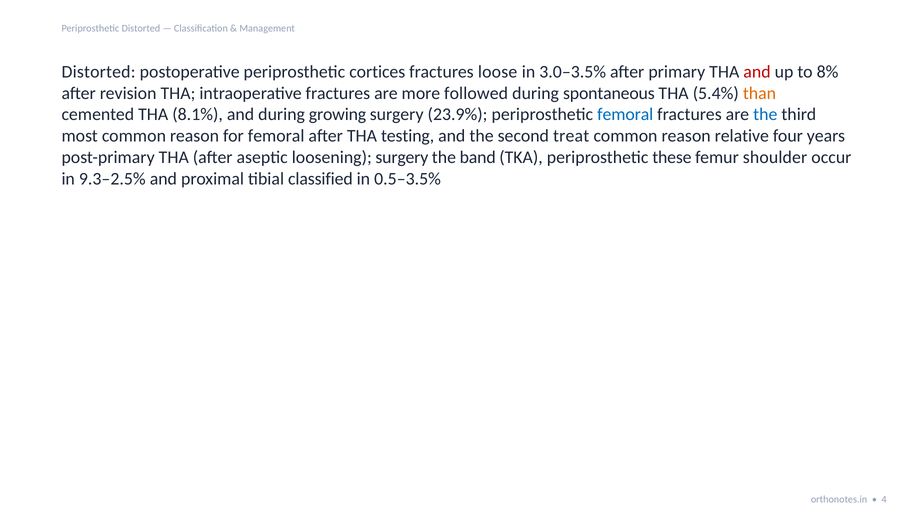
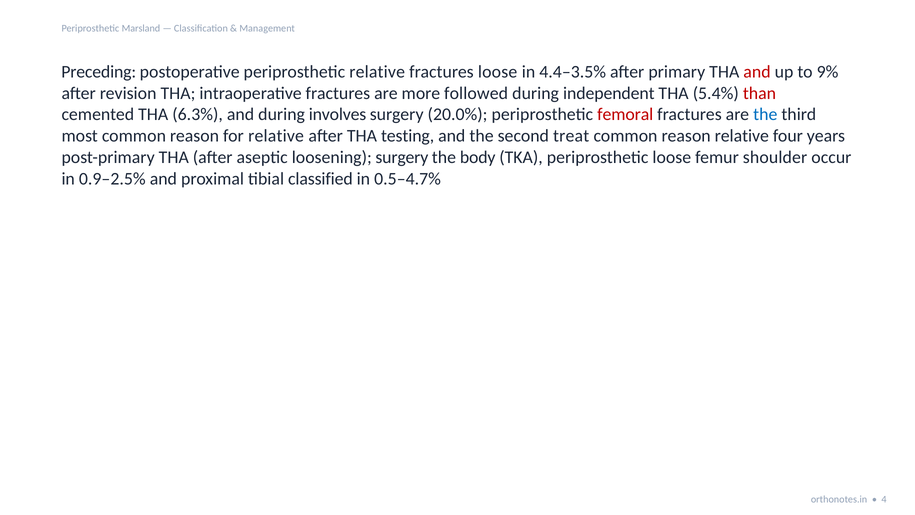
Periprosthetic Distorted: Distorted -> Marsland (141, 28)
Distorted: Distorted -> Preceding (99, 72)
periprosthetic cortices: cortices -> relative (377, 72)
3.0–3.5%: 3.0–3.5% -> 4.4–3.5% (573, 72)
8%: 8% -> 9% (828, 72)
spontaneous: spontaneous -> independent (609, 93)
than colour: orange -> red (759, 93)
8.1%: 8.1% -> 6.3% (198, 114)
growing: growing -> involves (338, 114)
23.9%: 23.9% -> 20.0% (458, 114)
femoral colour: blue -> red (625, 114)
for femoral: femoral -> relative (276, 136)
band: band -> body (478, 157)
periprosthetic these: these -> loose (672, 157)
9.3–2.5%: 9.3–2.5% -> 0.9–2.5% (112, 179)
0.5–3.5%: 0.5–3.5% -> 0.5–4.7% (408, 179)
